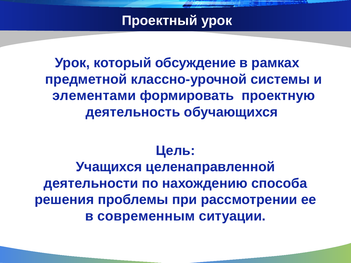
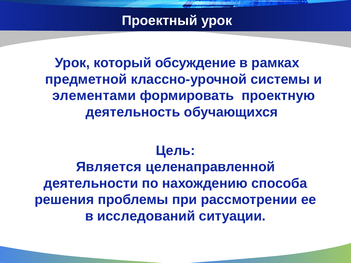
Учащихся: Учащихся -> Является (109, 167)
современным: современным -> исследований (146, 216)
